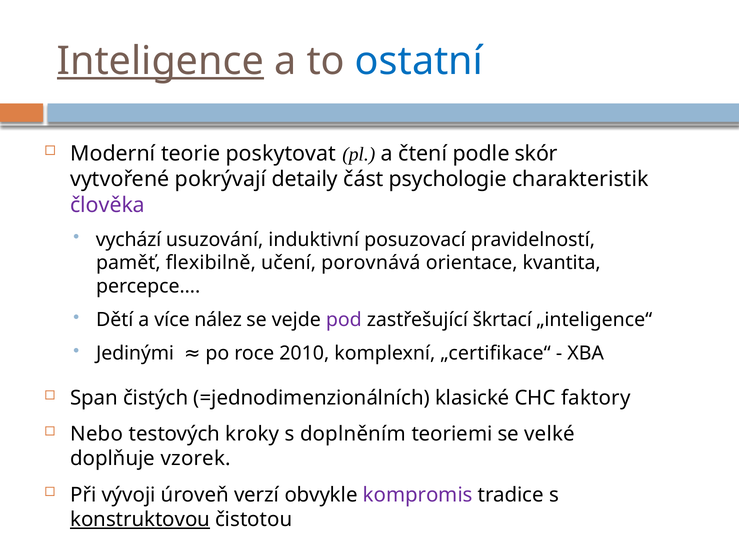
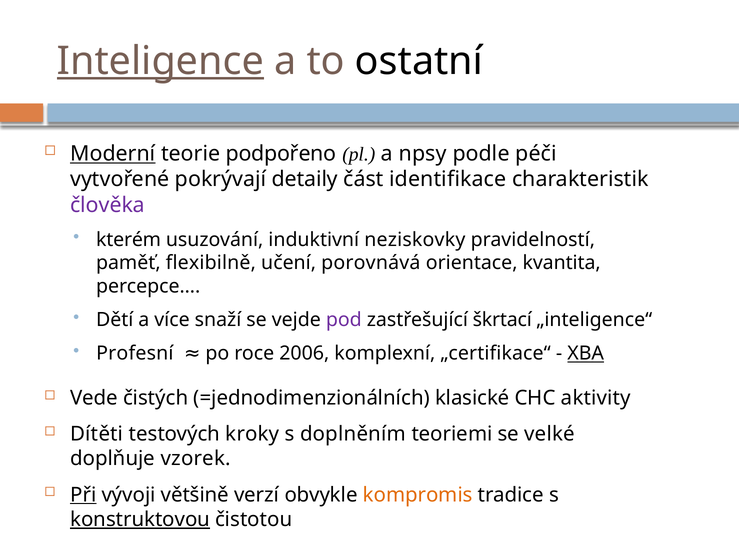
ostatní colour: blue -> black (419, 61)
Moderní underline: none -> present (113, 154)
poskytovat: poskytovat -> podpořeno (281, 154)
čtení: čtení -> npsy (423, 154)
skór: skór -> péči (536, 154)
psychologie: psychologie -> identifikace (448, 179)
vychází: vychází -> kterém (129, 240)
posuzovací: posuzovací -> neziskovky (415, 240)
nález: nález -> snaží (218, 320)
Jedinými: Jedinými -> Profesní (135, 354)
2010: 2010 -> 2006 (304, 354)
XBA underline: none -> present (586, 354)
Span: Span -> Vede (94, 398)
faktory: faktory -> aktivity (596, 398)
Nebo: Nebo -> Dítěti (97, 434)
Při underline: none -> present (83, 495)
úroveň: úroveň -> většině (195, 495)
kompromis colour: purple -> orange (418, 495)
